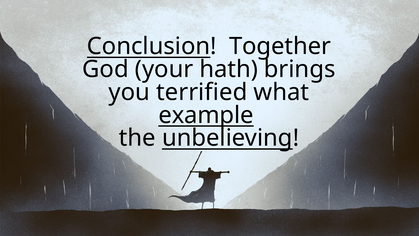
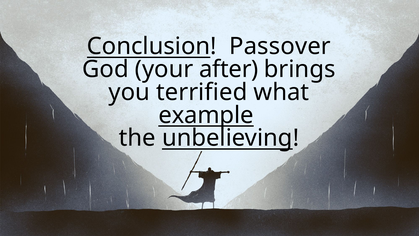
Together: Together -> Passover (280, 46)
hath: hath -> after (229, 69)
